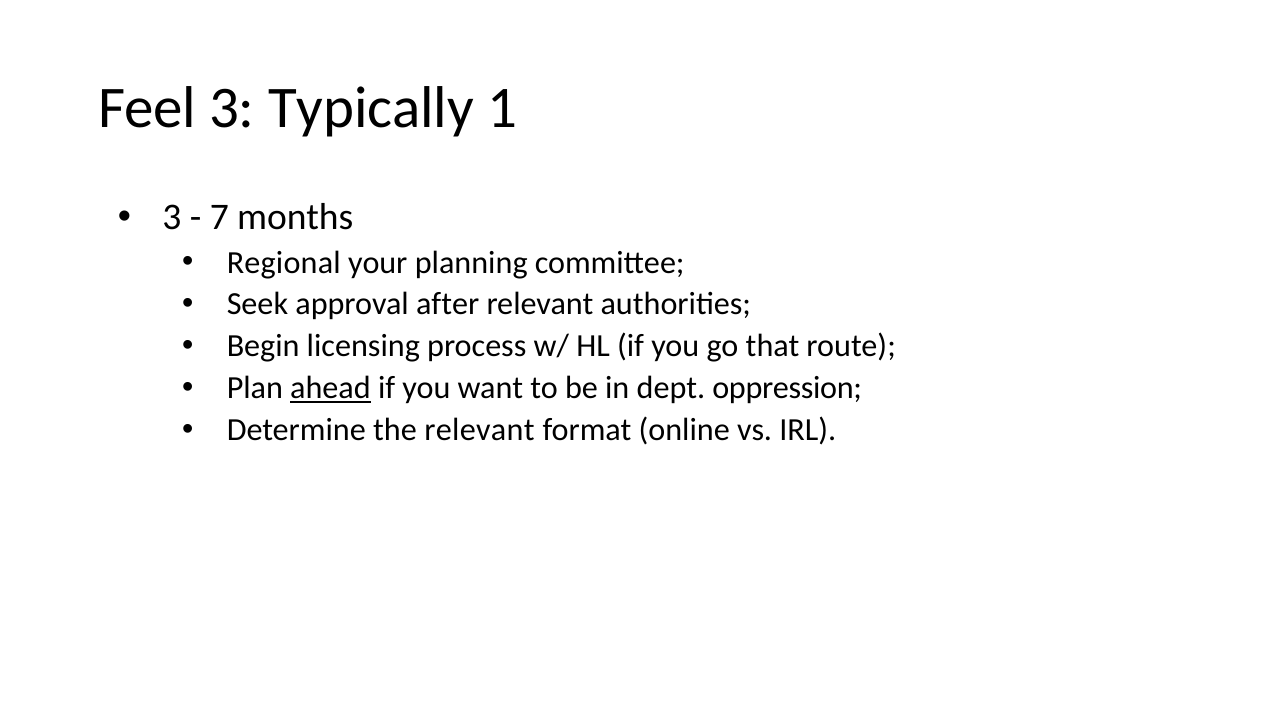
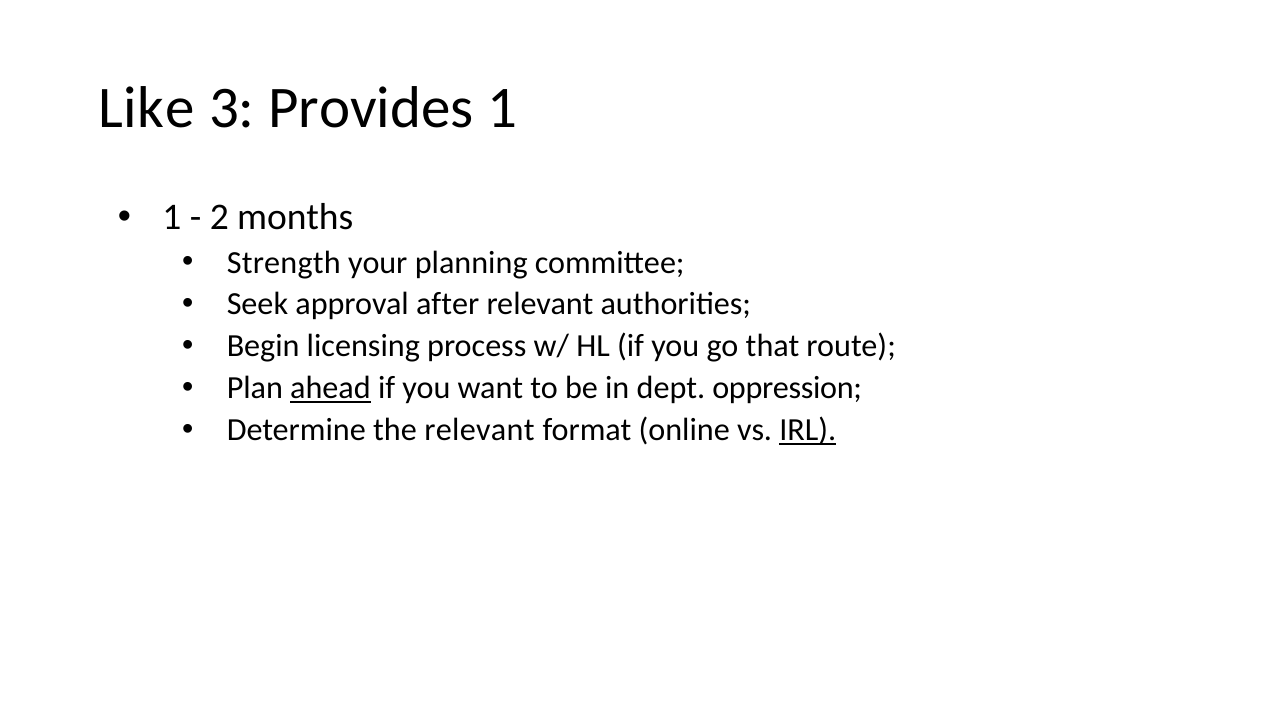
Feel: Feel -> Like (147, 108)
Typically: Typically -> Provides (371, 108)
3: 3 -> 1 (172, 218)
7: 7 -> 2 (219, 218)
Regional: Regional -> Strength (284, 262)
IRL underline: none -> present (808, 430)
